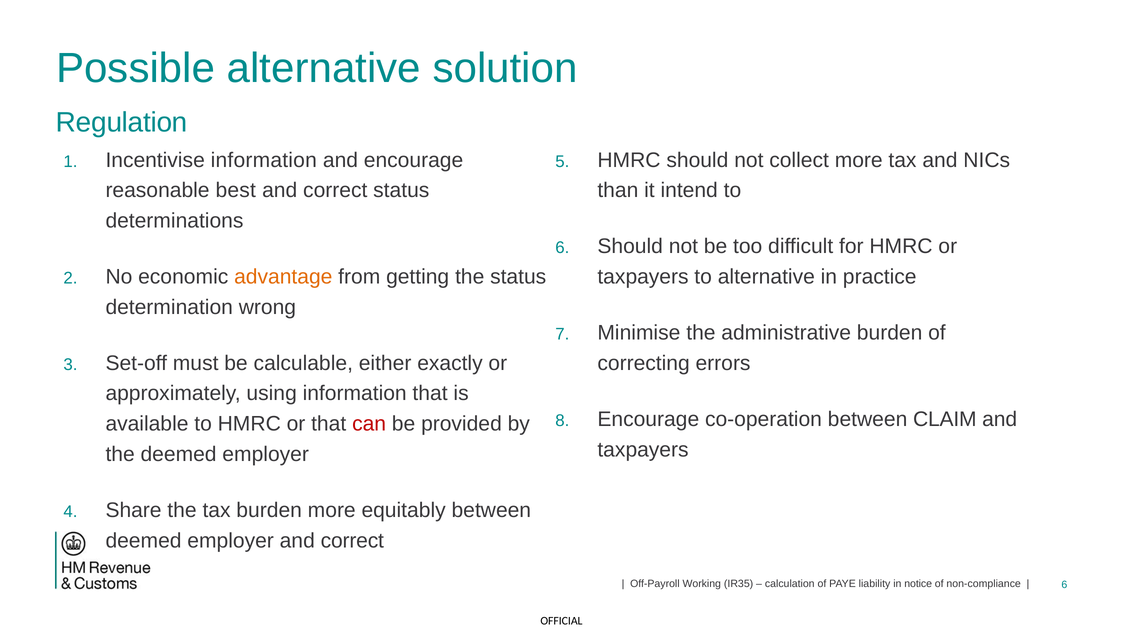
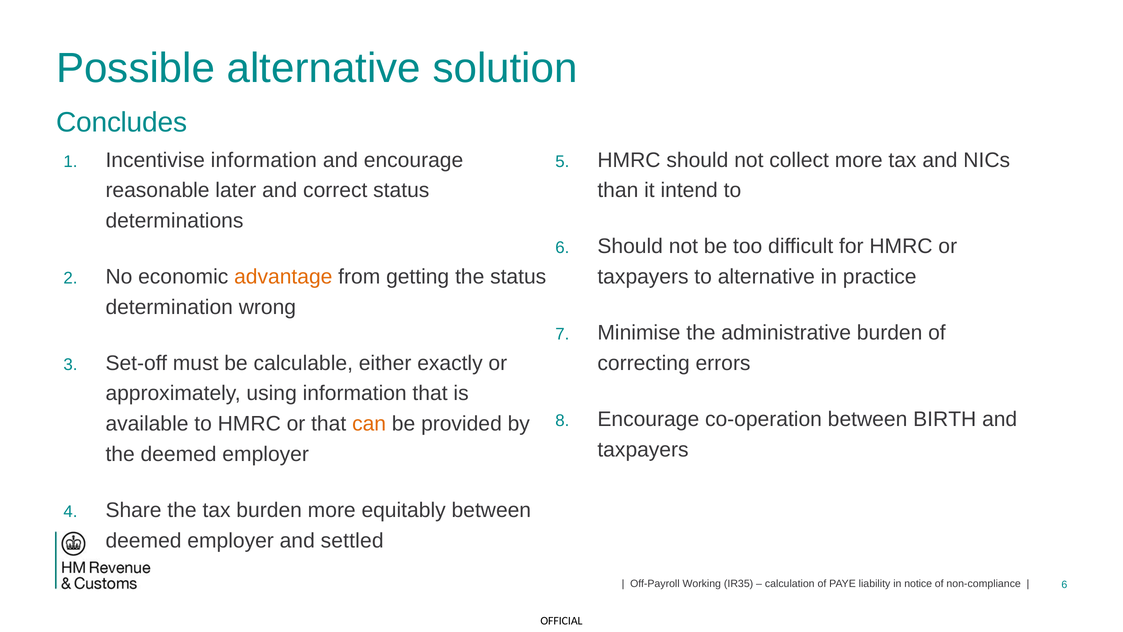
Regulation: Regulation -> Concludes (122, 123)
best: best -> later (236, 190)
CLAIM: CLAIM -> BIRTH (945, 419)
can colour: red -> orange (369, 424)
employer and correct: correct -> settled (352, 540)
